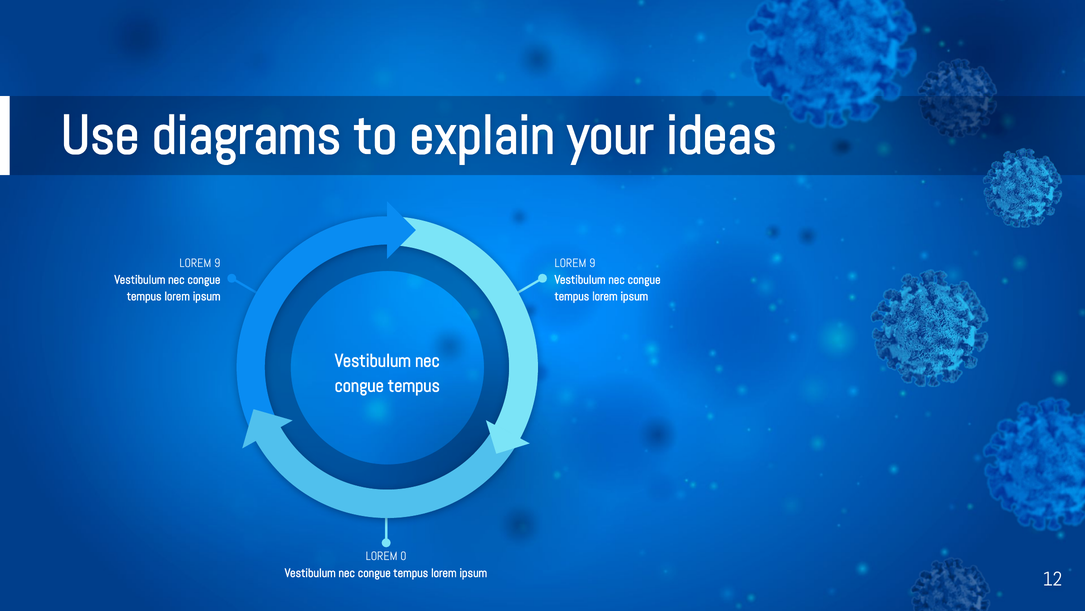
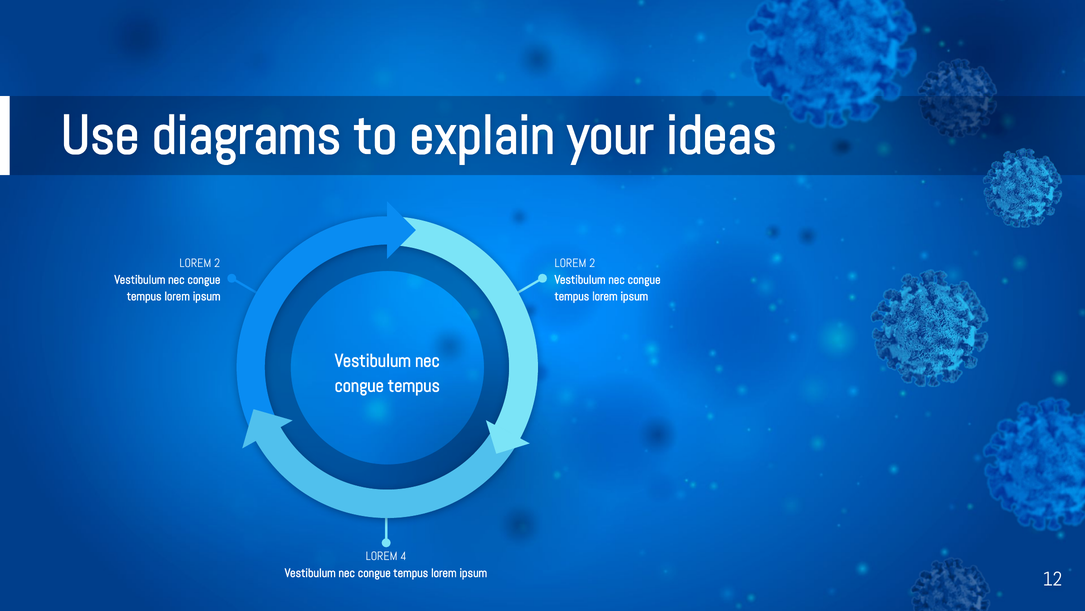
9: 9 -> 2 (217, 263)
9: 9 -> 2 (592, 263)
0: 0 -> 4 (403, 556)
